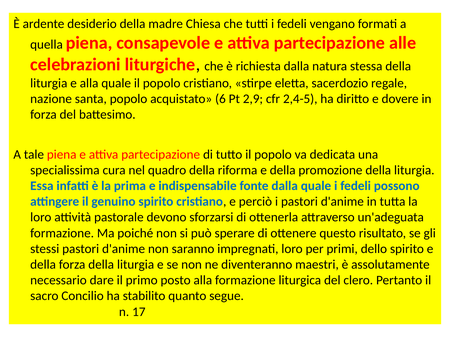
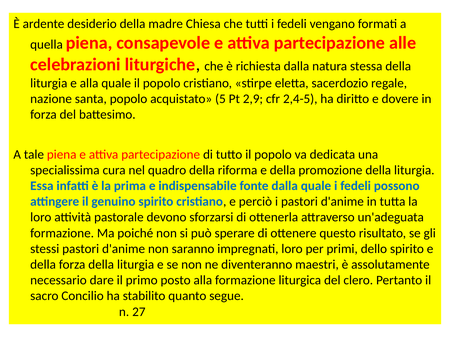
6: 6 -> 5 (220, 99)
17: 17 -> 27 (139, 312)
